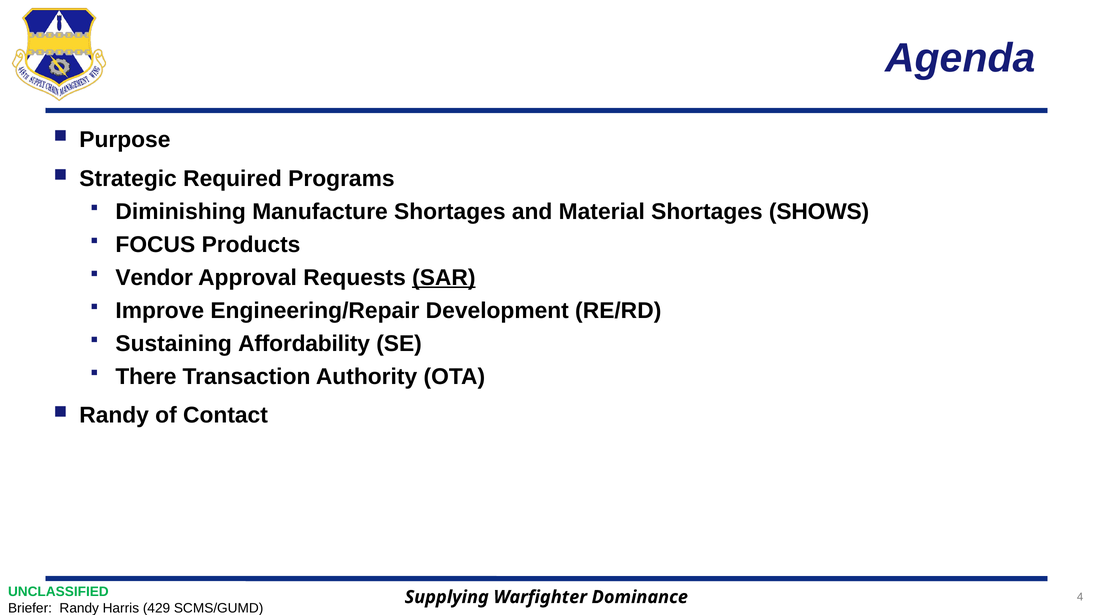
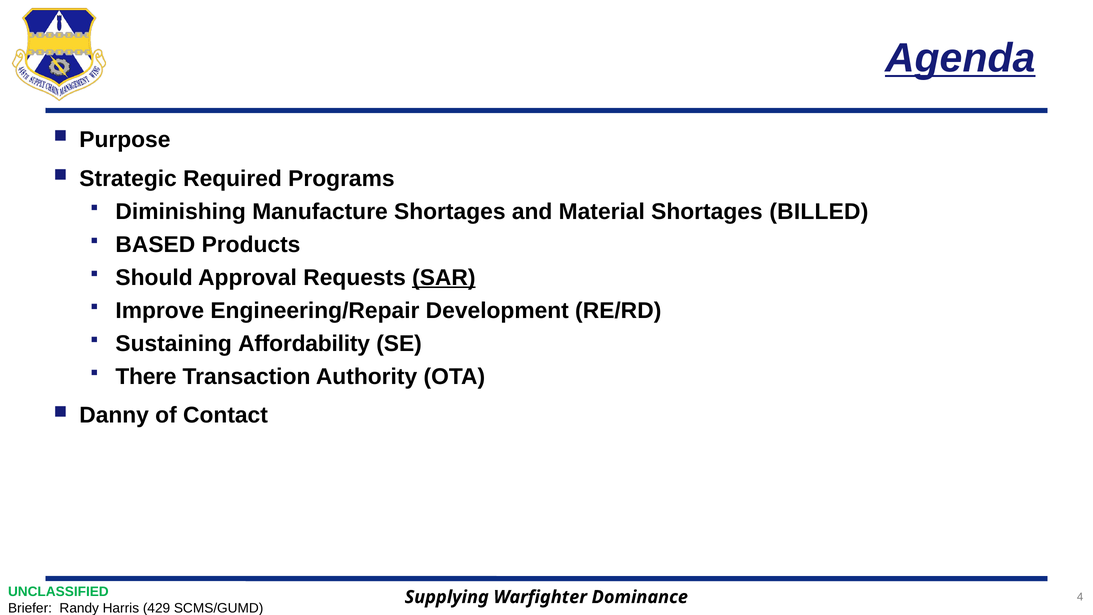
Agenda underline: none -> present (960, 58)
SHOWS: SHOWS -> BILLED (819, 211)
FOCUS: FOCUS -> BASED (155, 245)
Vendor: Vendor -> Should (154, 278)
Randy: Randy -> Danny (114, 415)
